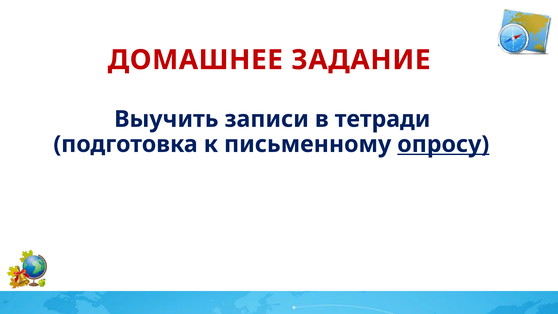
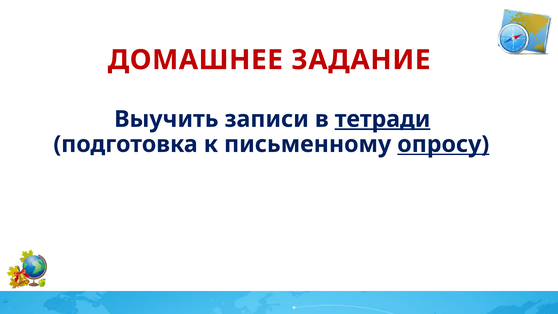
тетради underline: none -> present (383, 119)
